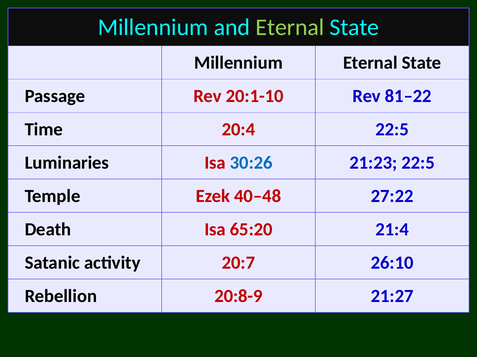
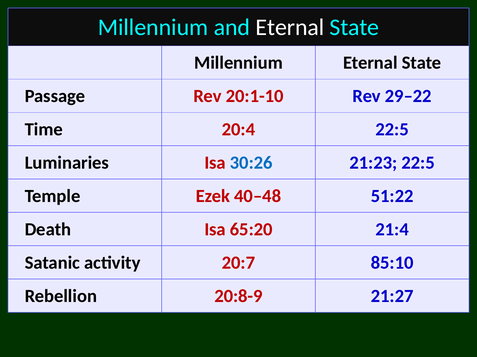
Eternal colour: light green -> white (290, 27)
81–22: 81–22 -> 29–22 (408, 96)
27:22: 27:22 -> 51:22 (392, 196)
26:10: 26:10 -> 85:10 (392, 263)
